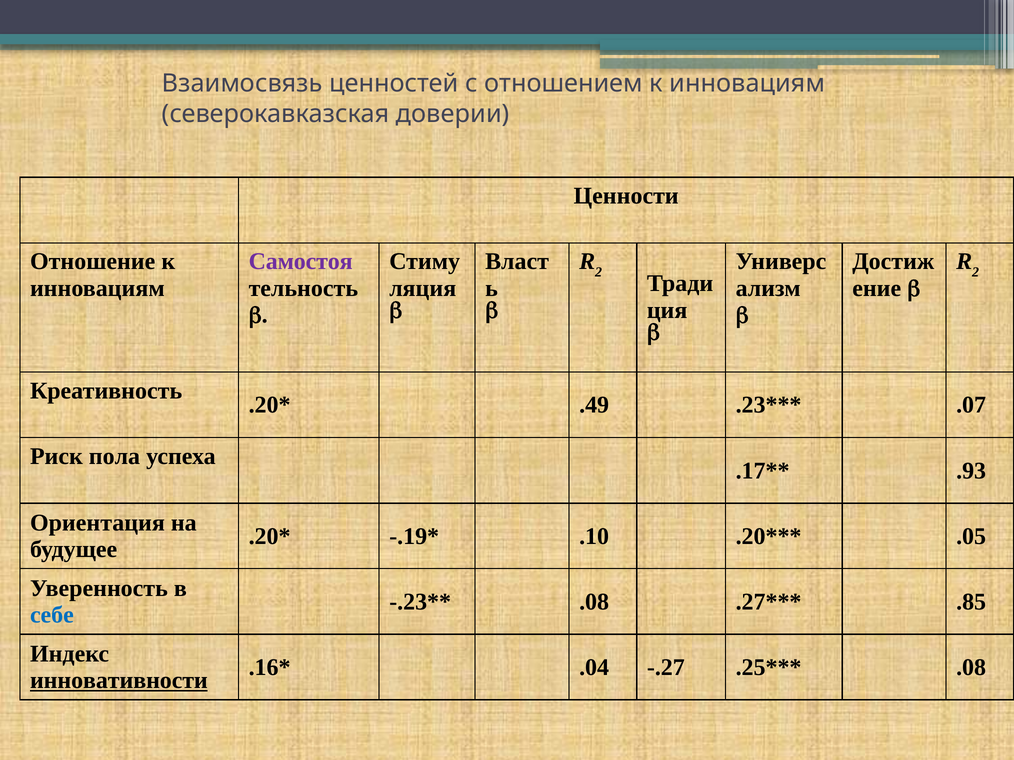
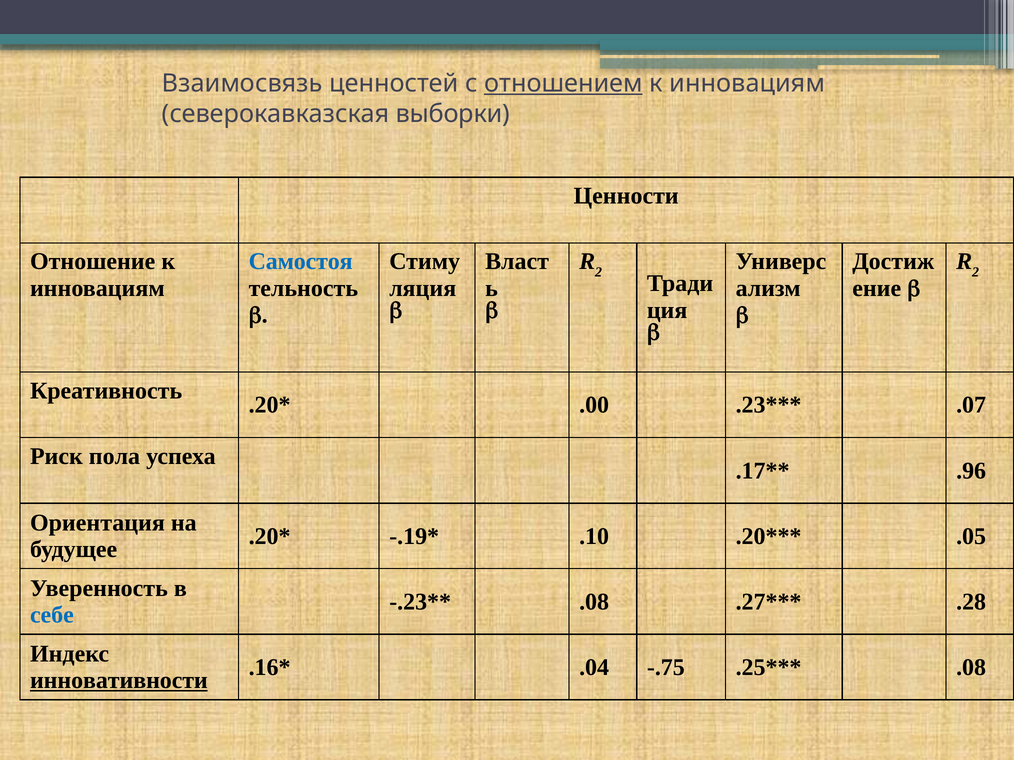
отношением underline: none -> present (564, 83)
доверии: доверии -> выборки (453, 114)
Самостоя colour: purple -> blue (301, 262)
.49: .49 -> .00 (594, 405)
.93: .93 -> .96 (971, 471)
.85: .85 -> .28 (971, 602)
-.27: -.27 -> -.75 (666, 668)
